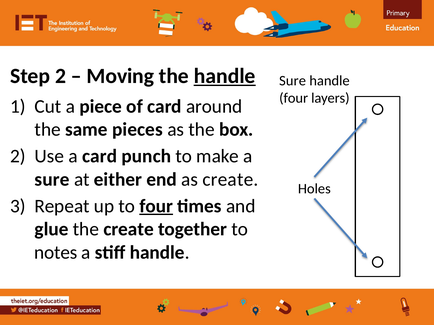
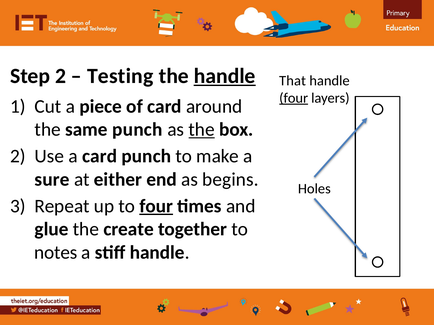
Moving: Moving -> Testing (120, 76)
Sure: Sure -> That (293, 81)
four underline: none -> present (294, 98)
same pieces: pieces -> punch (137, 130)
the underline: none -> present (202, 130)
as create: create -> begins (231, 180)
